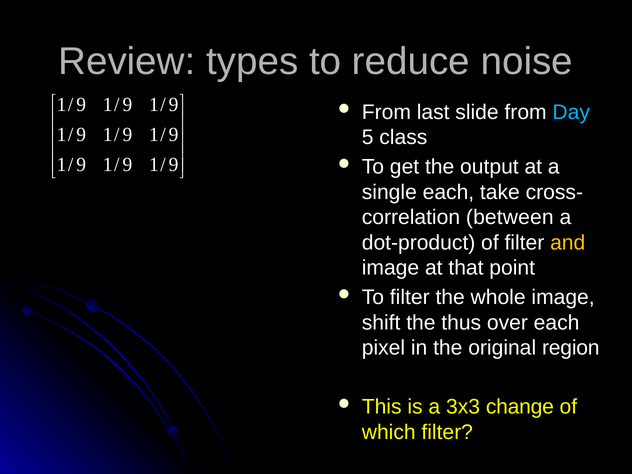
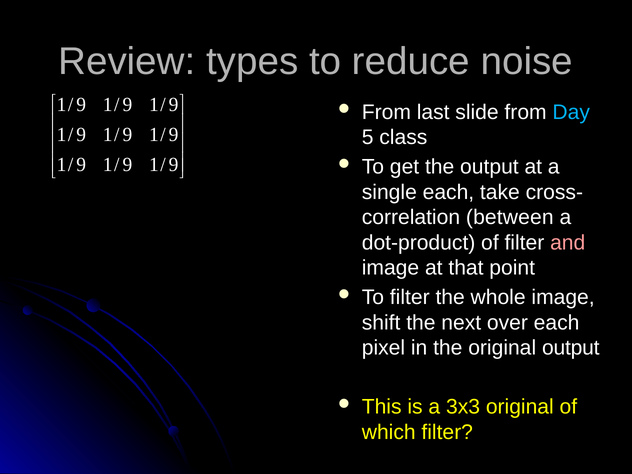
and colour: yellow -> pink (568, 243)
thus: thus -> next (461, 323)
original region: region -> output (571, 348)
3x3 change: change -> original (520, 407)
